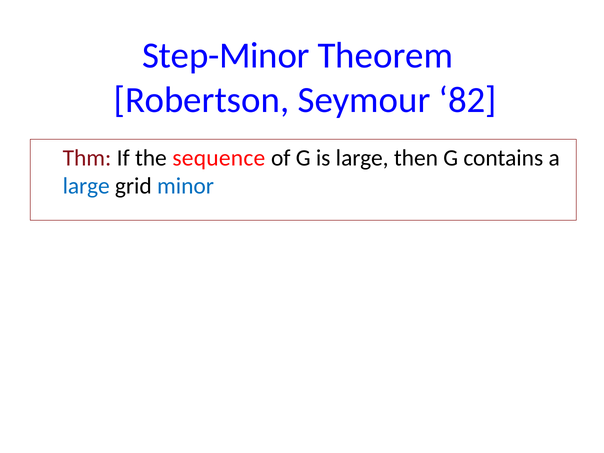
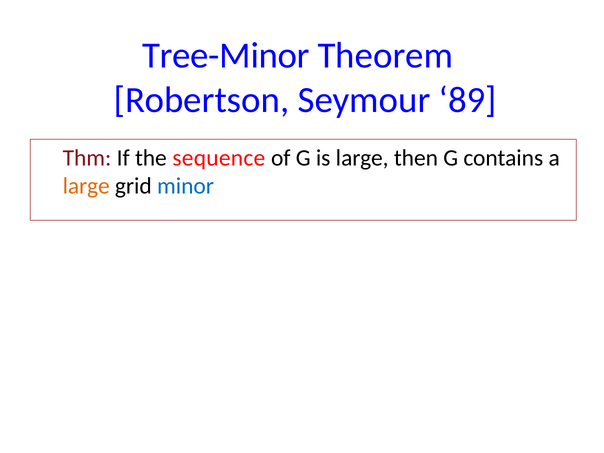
Step-Minor: Step-Minor -> Tree-Minor (226, 55)
82: 82 -> 89 (468, 100)
large colour: blue -> orange (86, 186)
